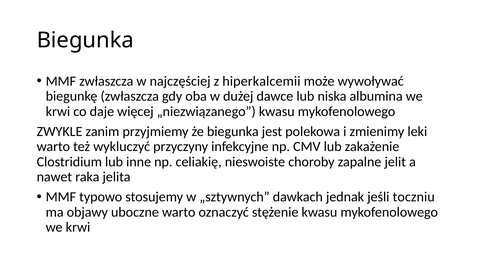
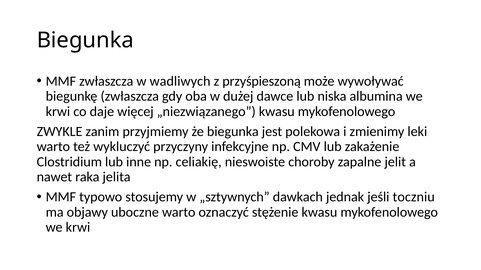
najczęściej: najczęściej -> wadliwych (180, 81)
hiperkalcemii: hiperkalcemii -> przyśpieszoną (262, 81)
